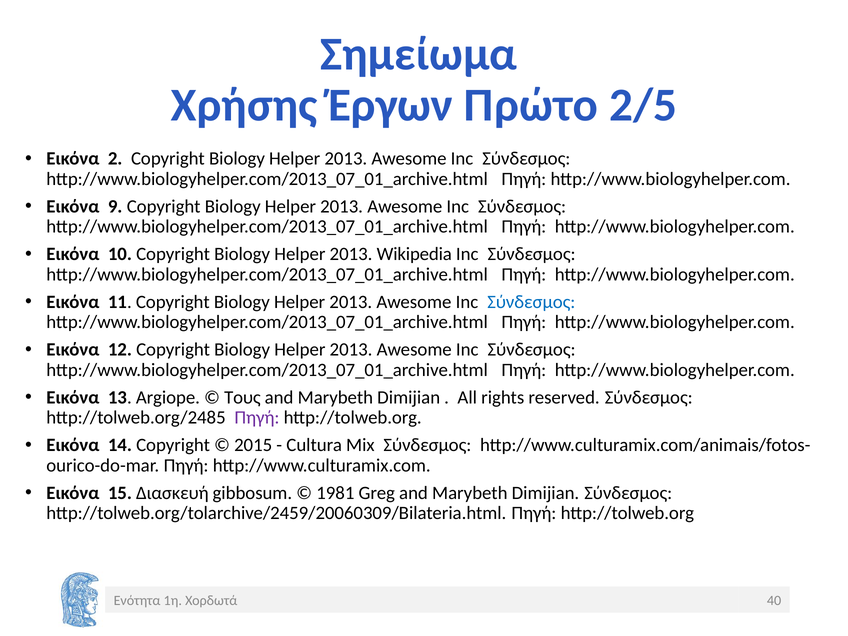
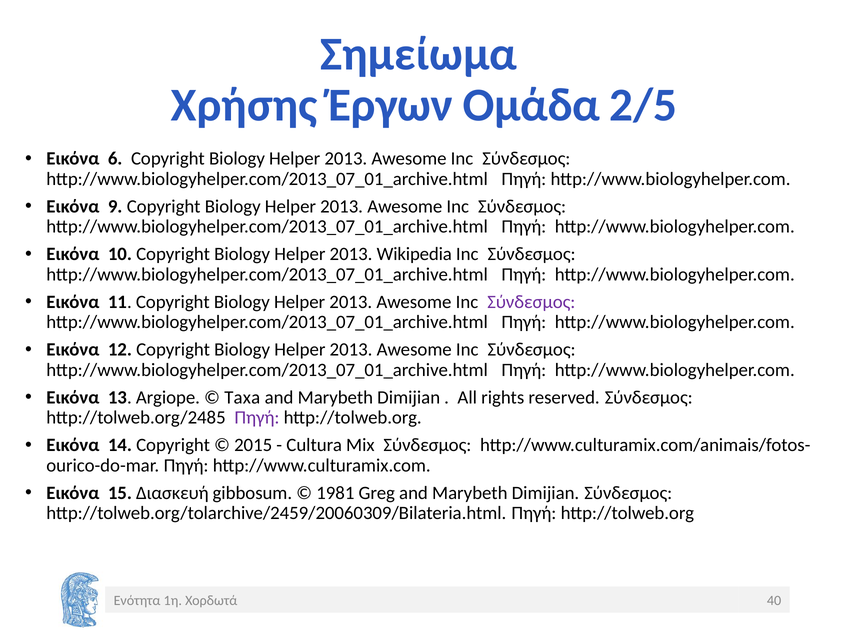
Πρώτο: Πρώτο -> Ομάδα (531, 105)
2: 2 -> 6 (115, 159)
Σύνδεσμος colour: blue -> purple (531, 302)
Τους: Τους -> Taxa (242, 397)
